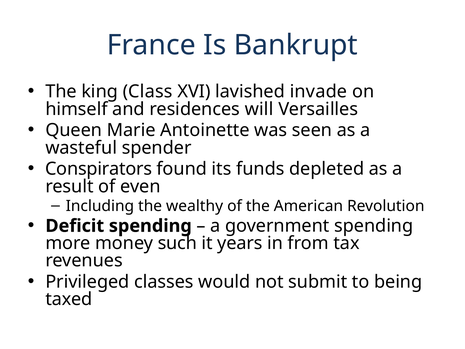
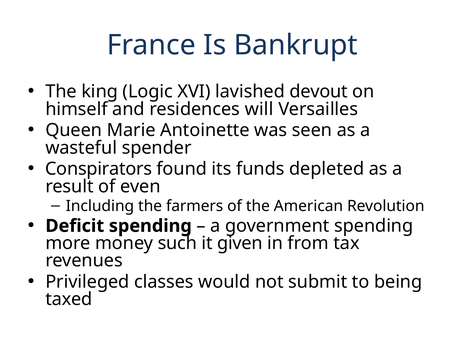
Class: Class -> Logic (148, 92)
invade: invade -> devout (319, 92)
wealthy: wealthy -> farmers (195, 206)
years: years -> given (240, 243)
